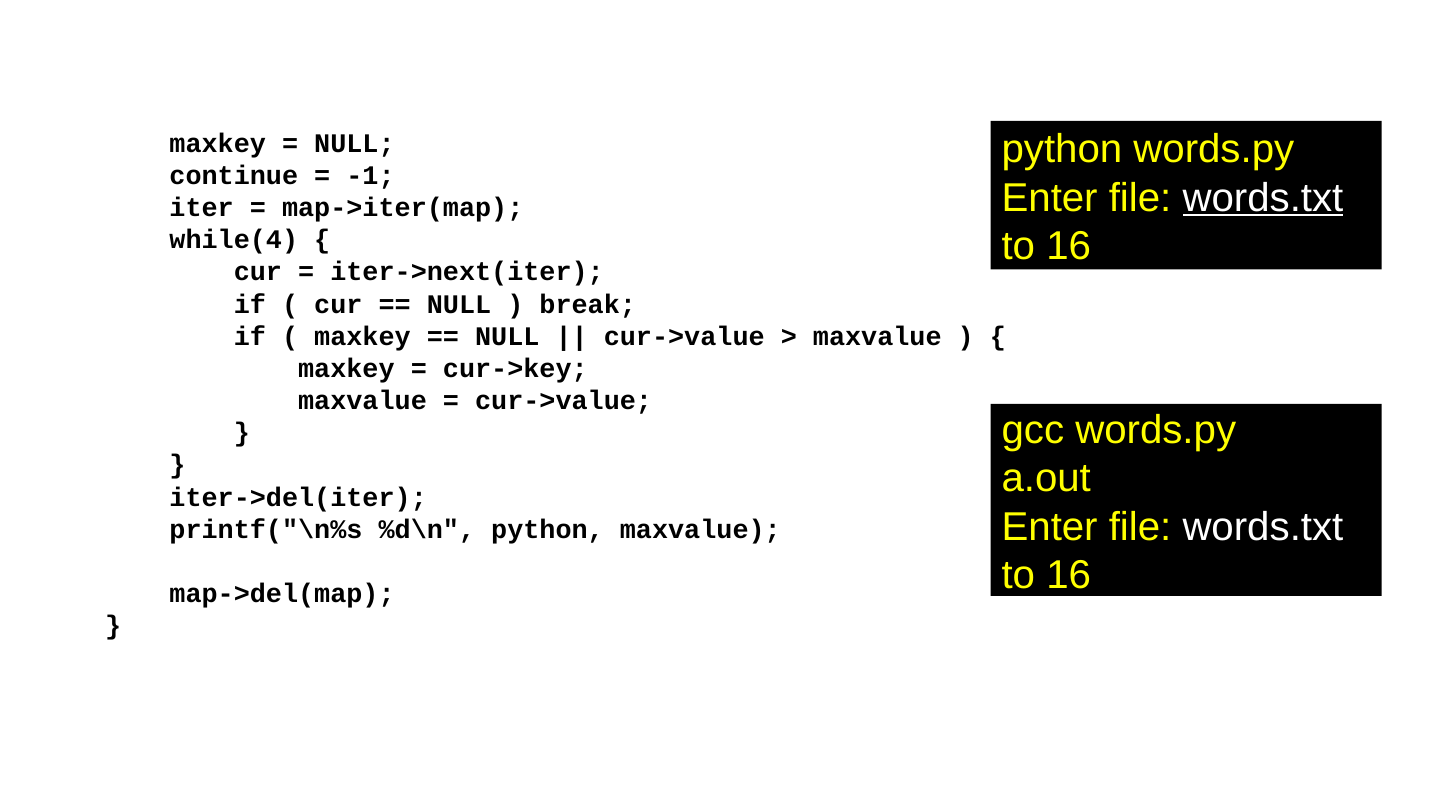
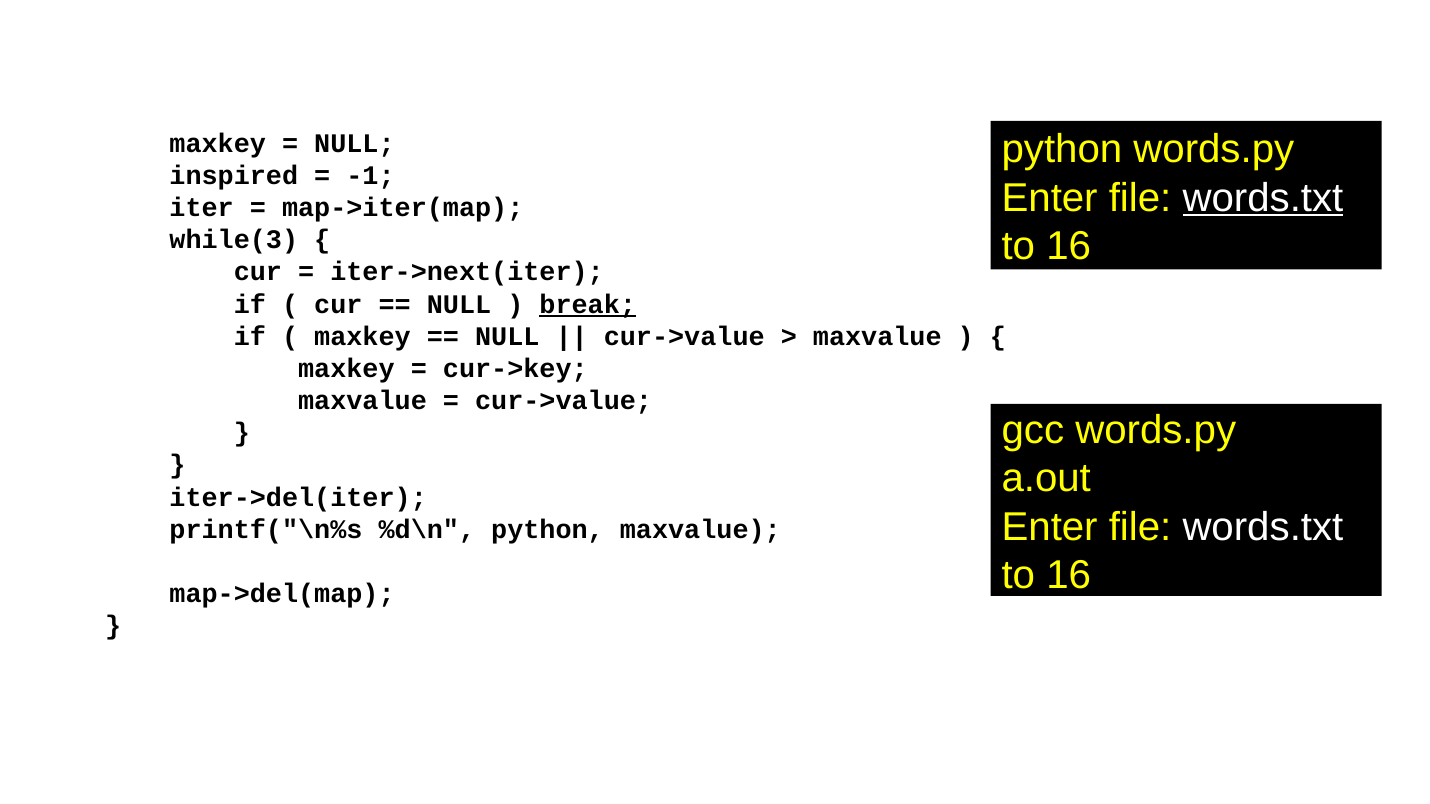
continue: continue -> inspired (234, 176)
while(4: while(4 -> while(3 (234, 240)
break underline: none -> present (588, 304)
